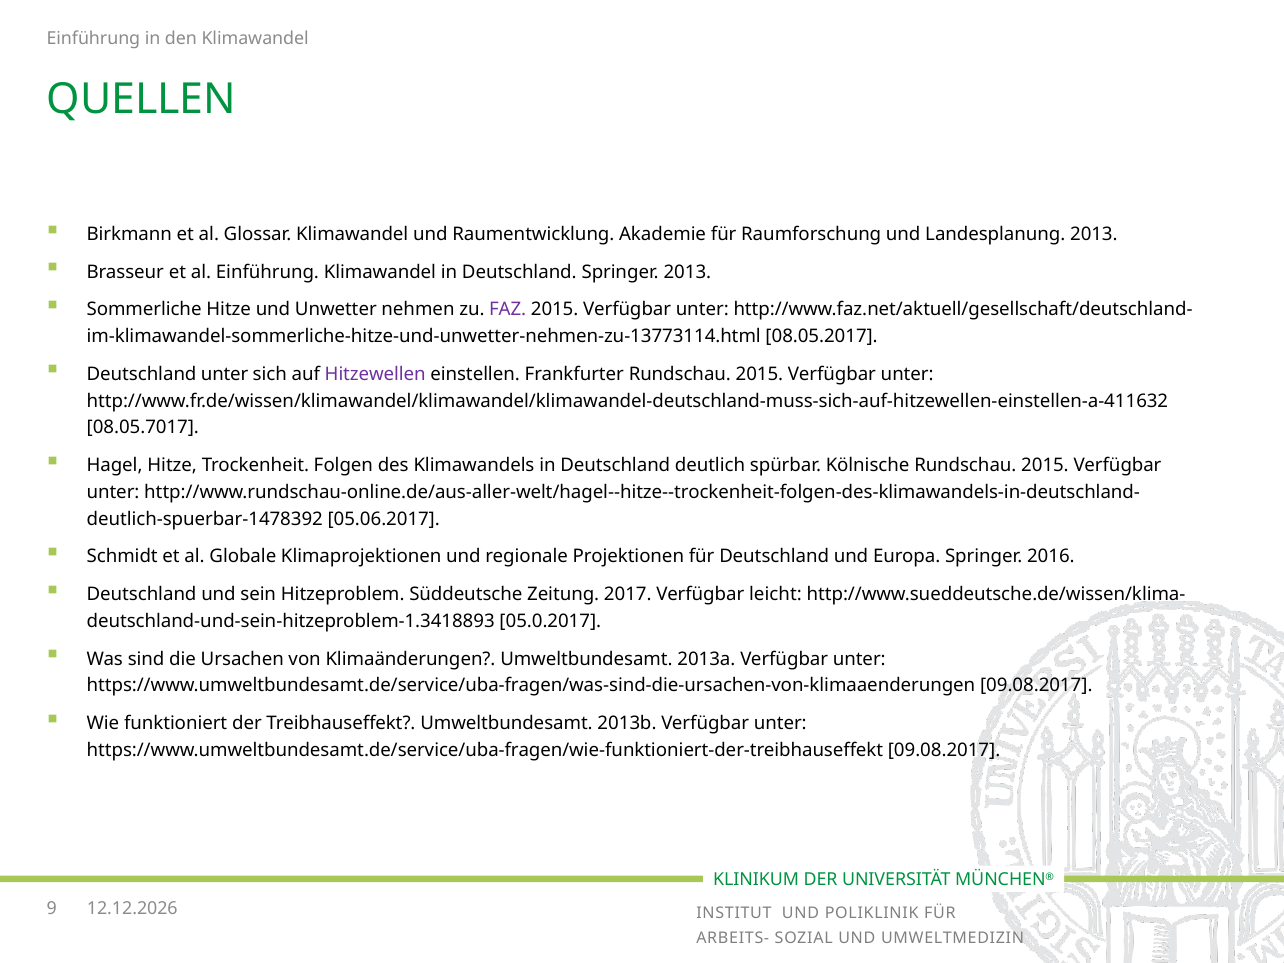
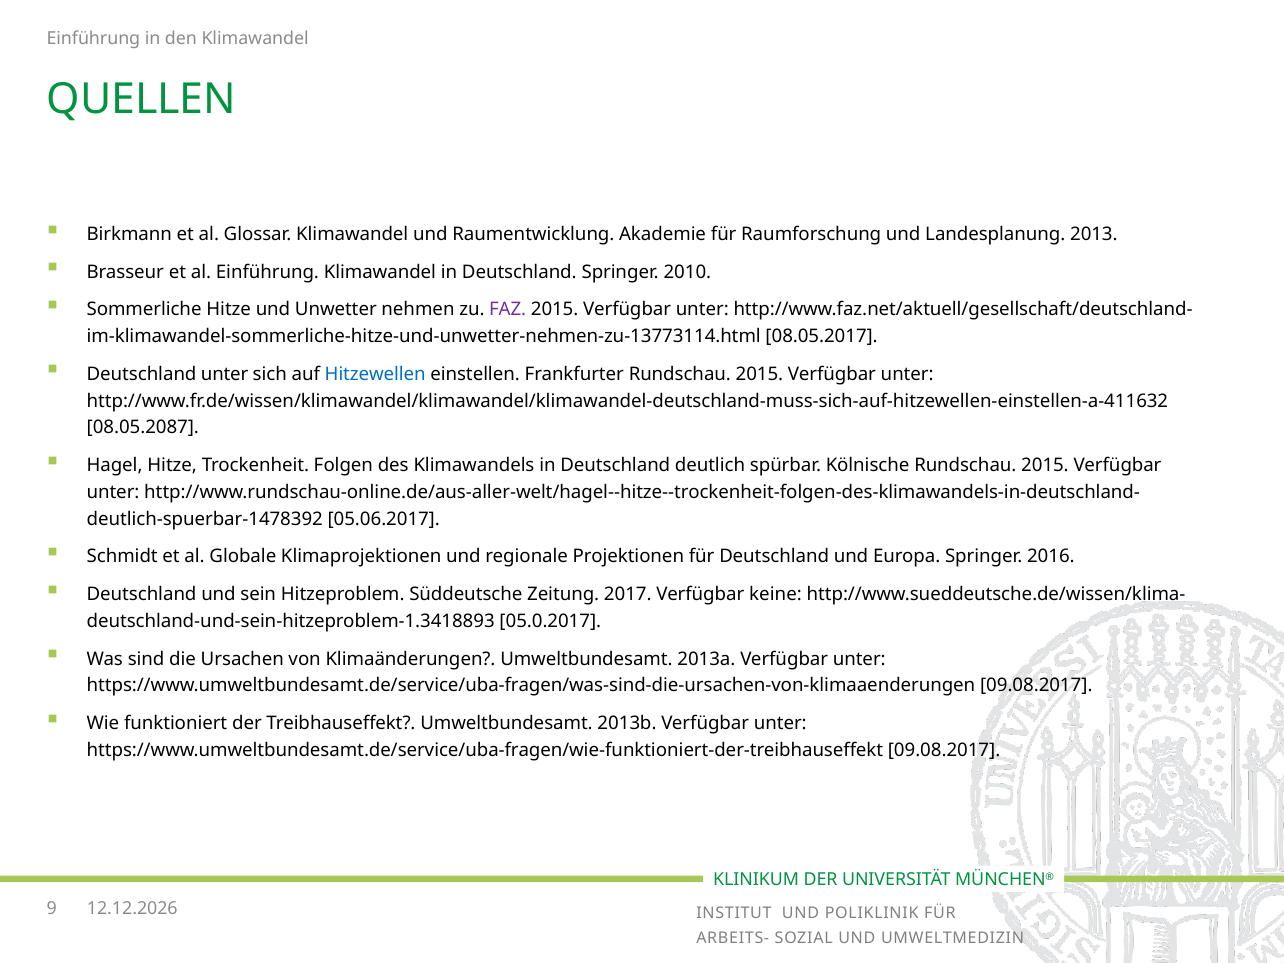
Springer 2013: 2013 -> 2010 (687, 272)
Hitzewellen colour: purple -> blue (375, 374)
08.05.7017: 08.05.7017 -> 08.05.2087 (143, 428)
leicht: leicht -> keine (775, 594)
